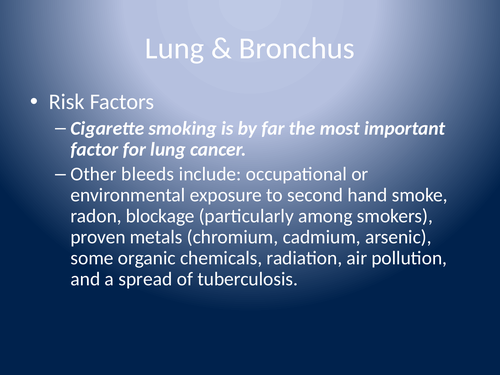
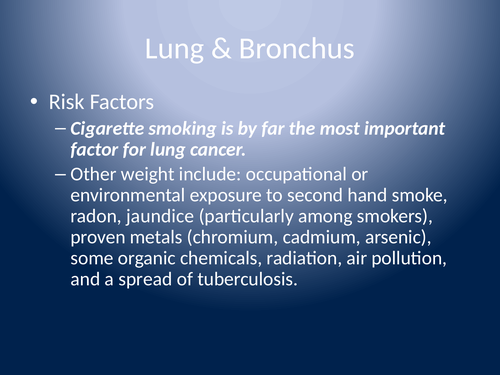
bleeds: bleeds -> weight (148, 174)
blockage: blockage -> jaundice (160, 216)
